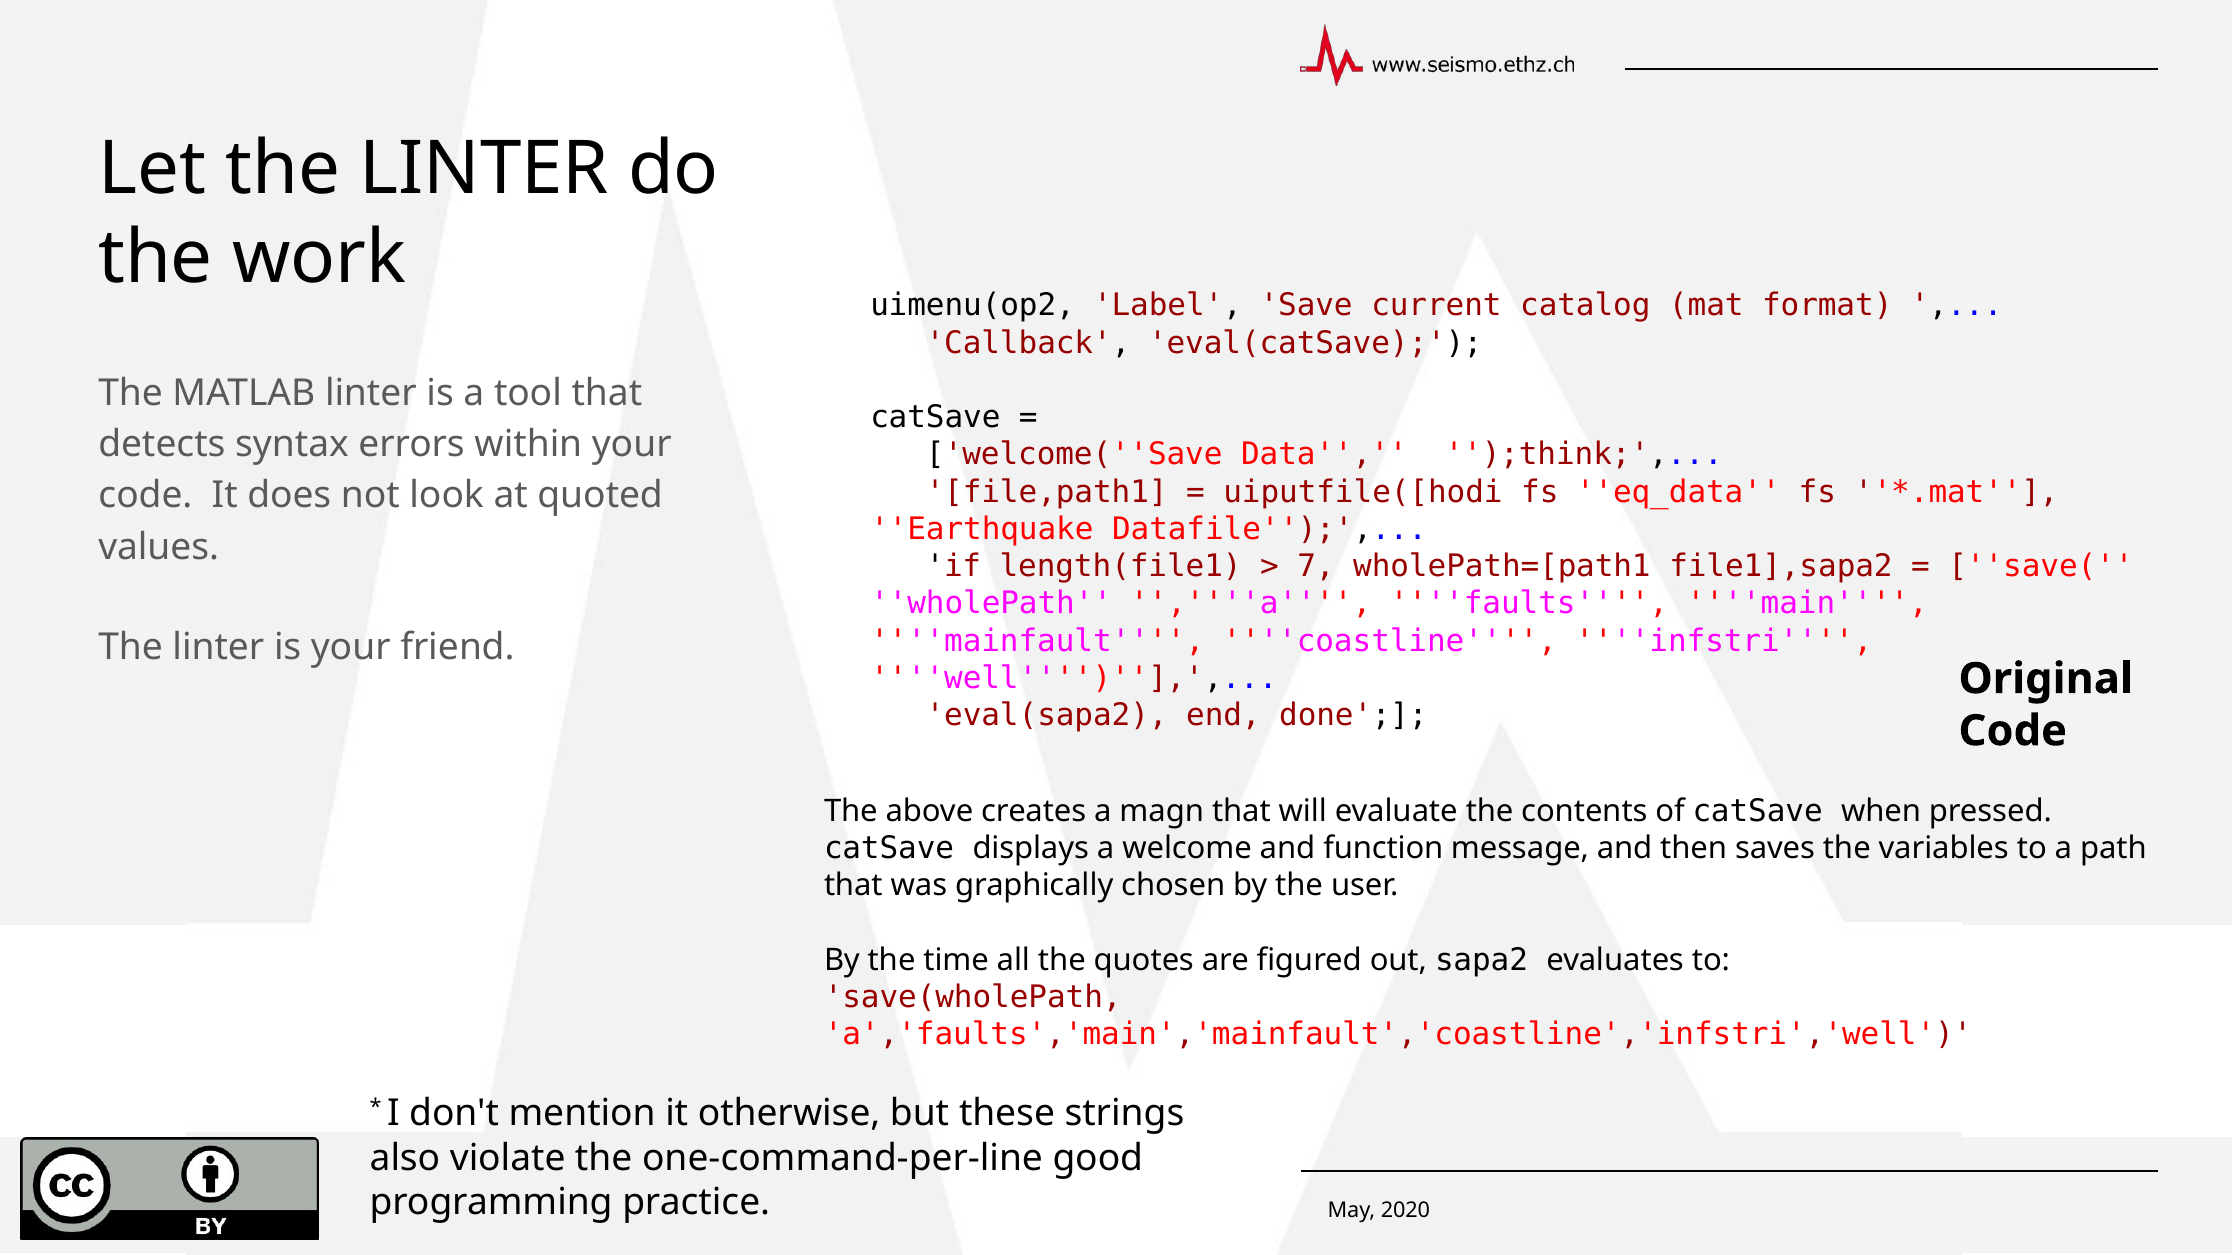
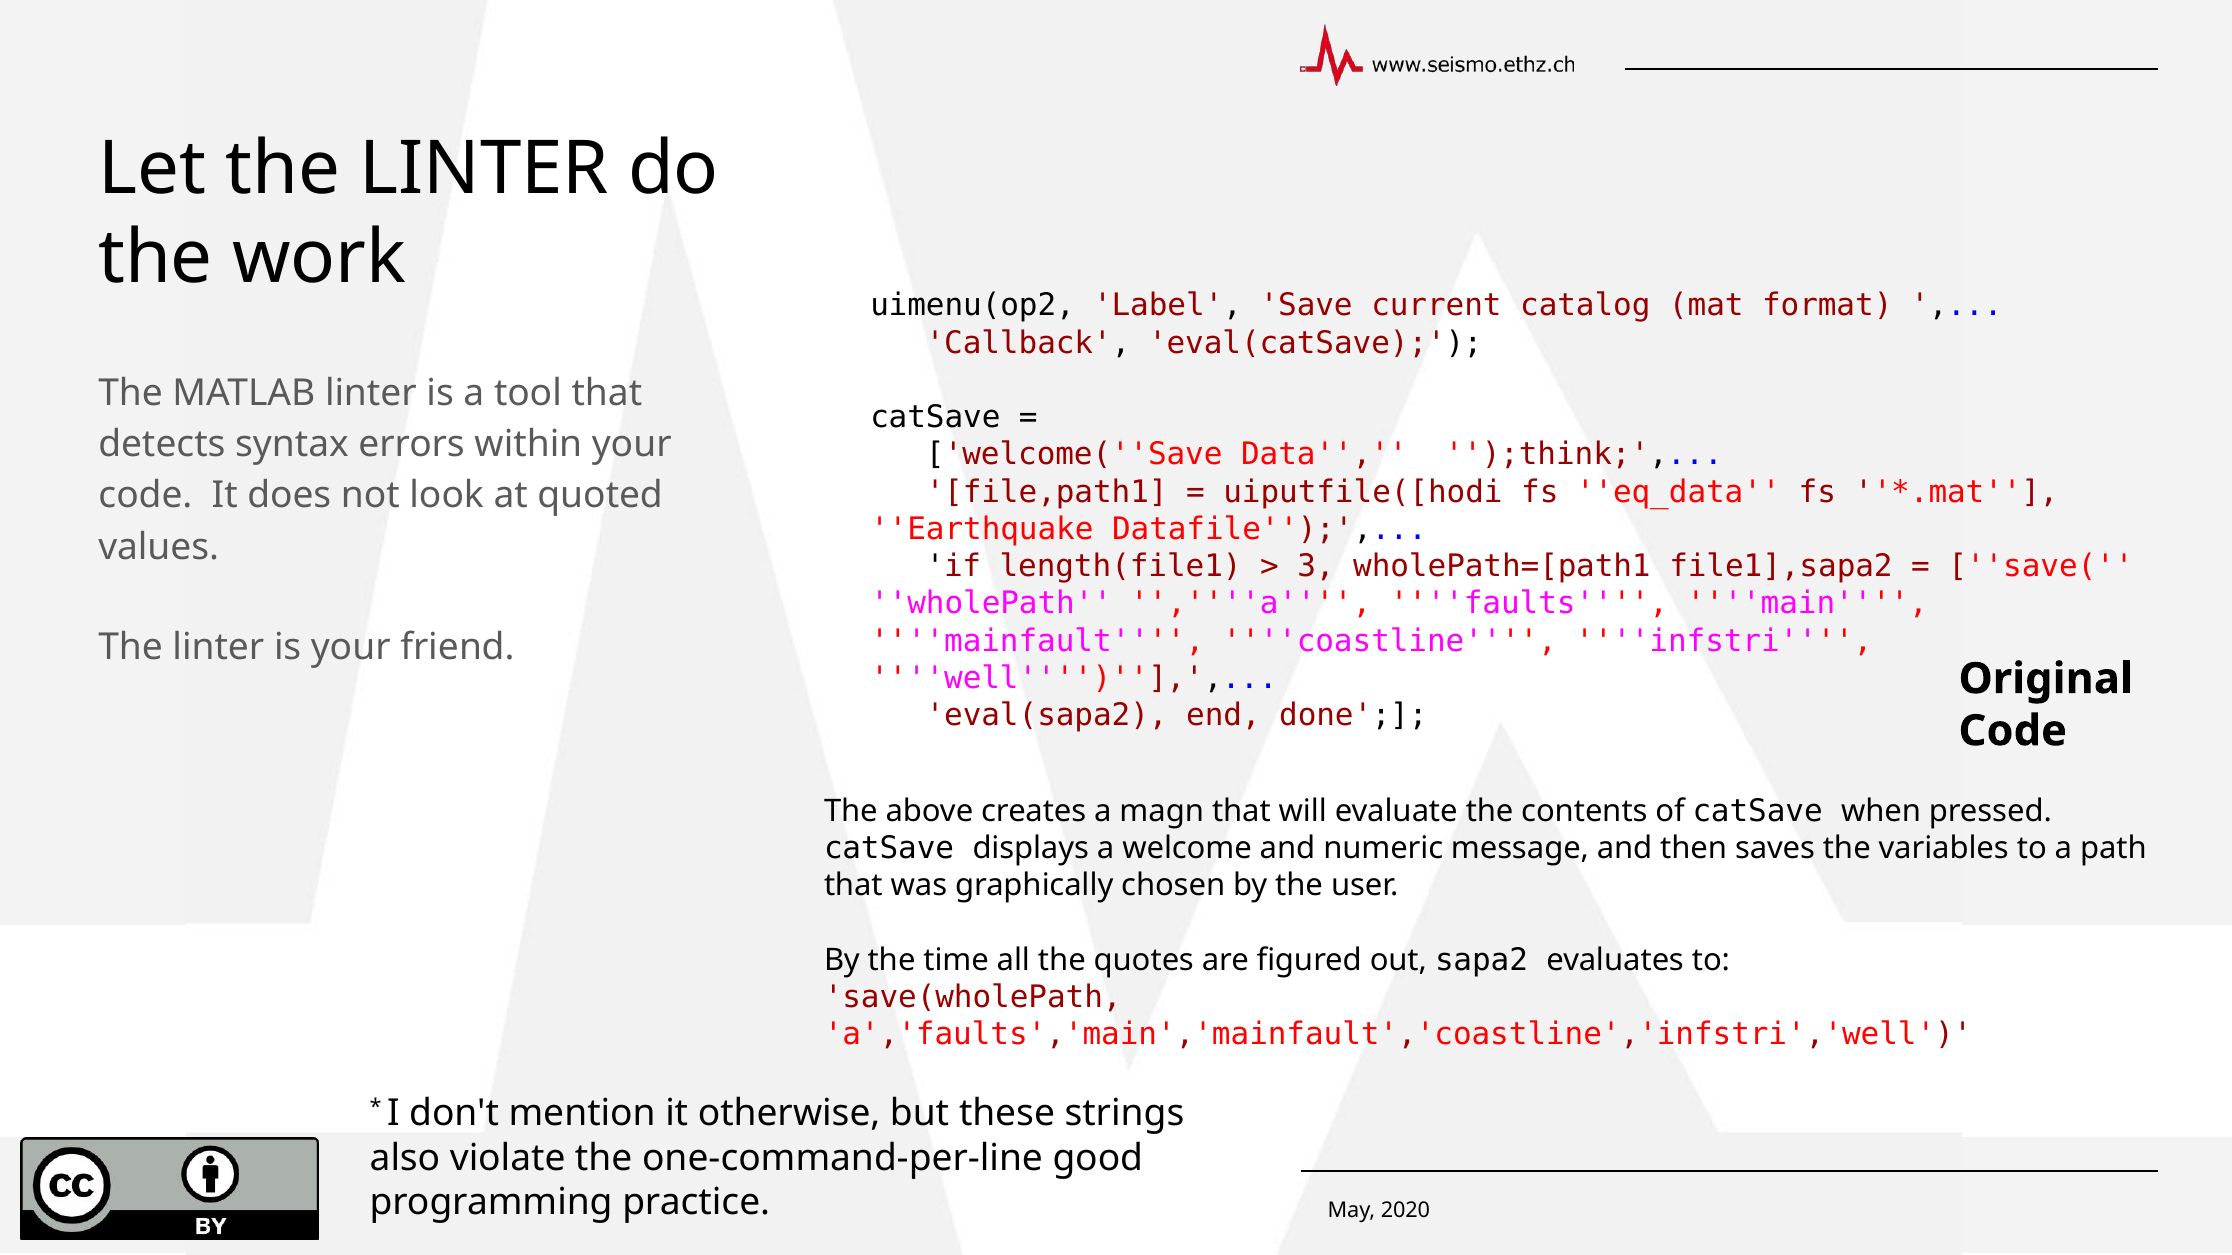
7: 7 -> 3 (1316, 567)
function: function -> numeric (1383, 848)
